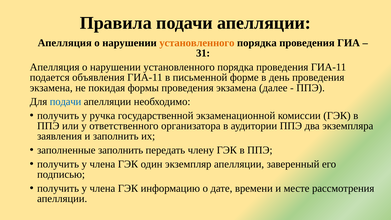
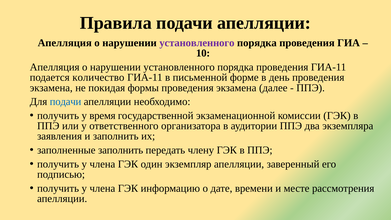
установленного colour: orange -> purple (197, 43)
31: 31 -> 10 (203, 53)
объявления: объявления -> количество (98, 77)
ручка: ручка -> время (102, 116)
